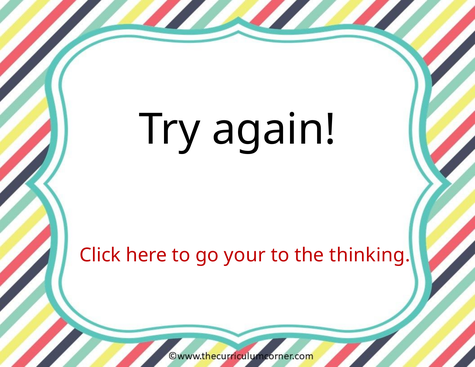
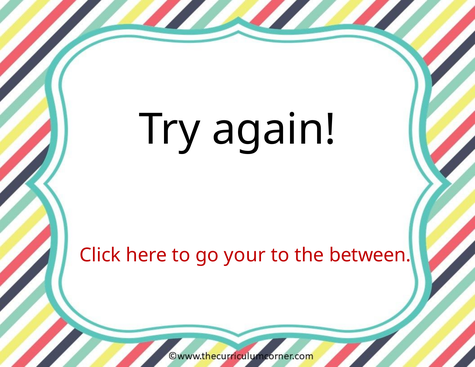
thinking: thinking -> between (370, 255)
